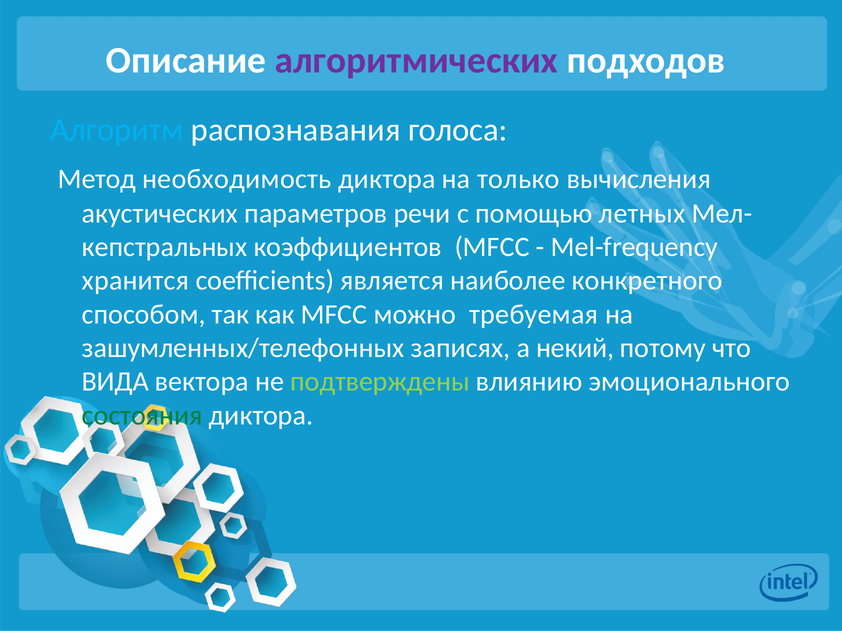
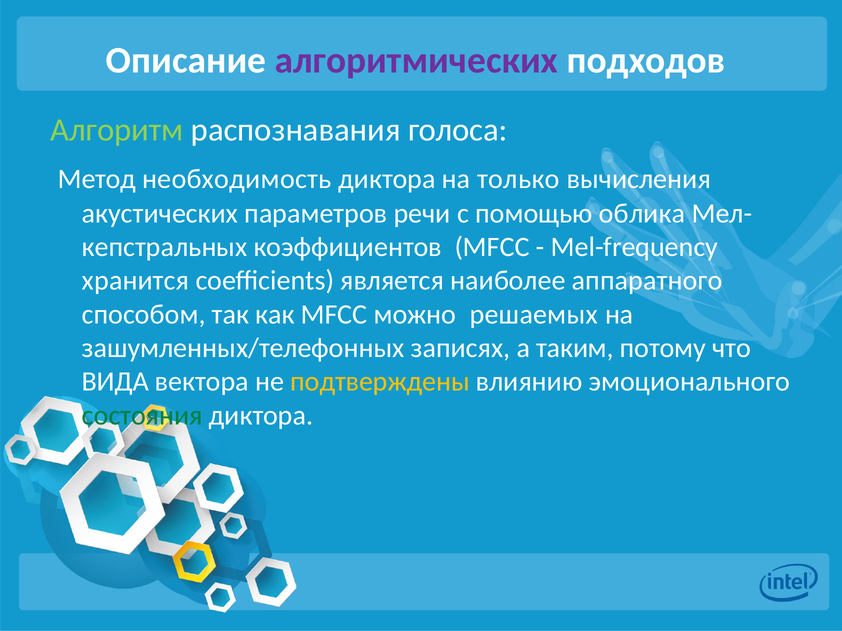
Алгоритм colour: light blue -> light green (117, 130)
летных: летных -> облика (642, 214)
конкретного: конкретного -> аппаратного (647, 281)
требуемая: требуемая -> решаемых (534, 315)
некий: некий -> таким (575, 348)
подтверждены colour: light green -> yellow (380, 382)
